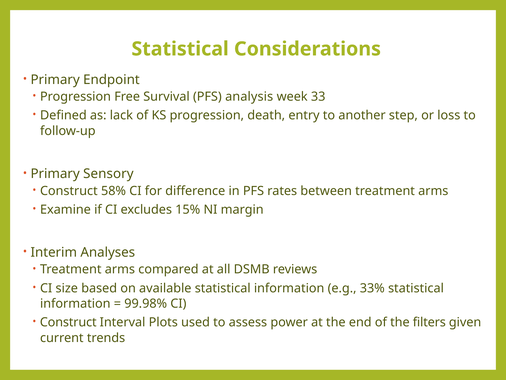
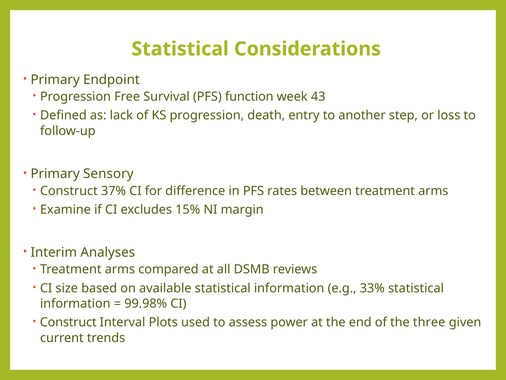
analysis: analysis -> function (249, 97)
33: 33 -> 43 (318, 97)
58%: 58% -> 37% (114, 191)
filters: filters -> three (429, 322)
